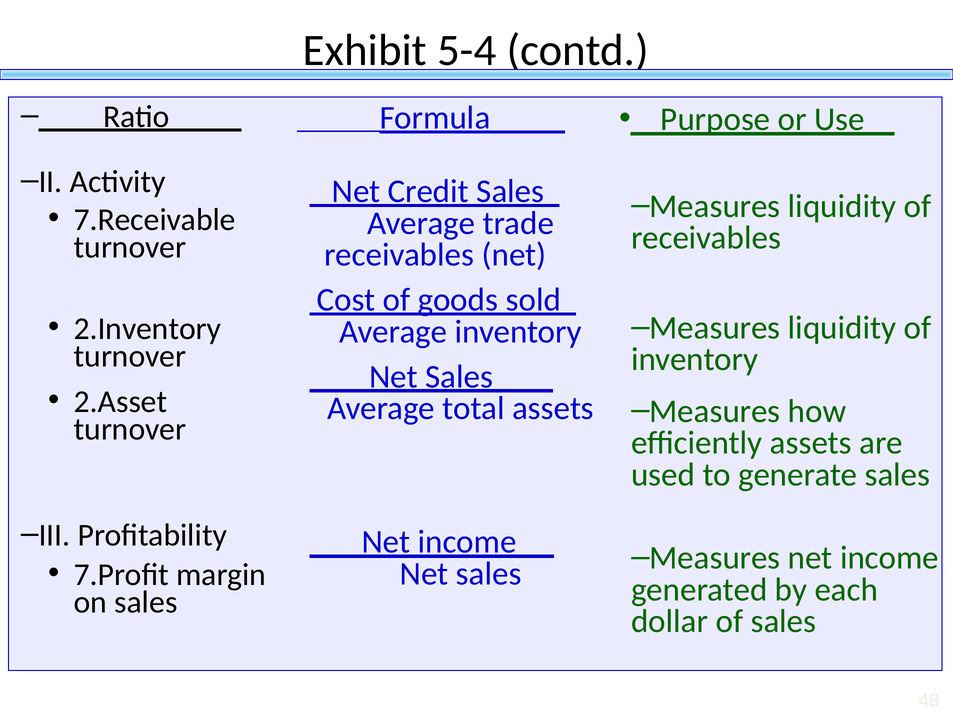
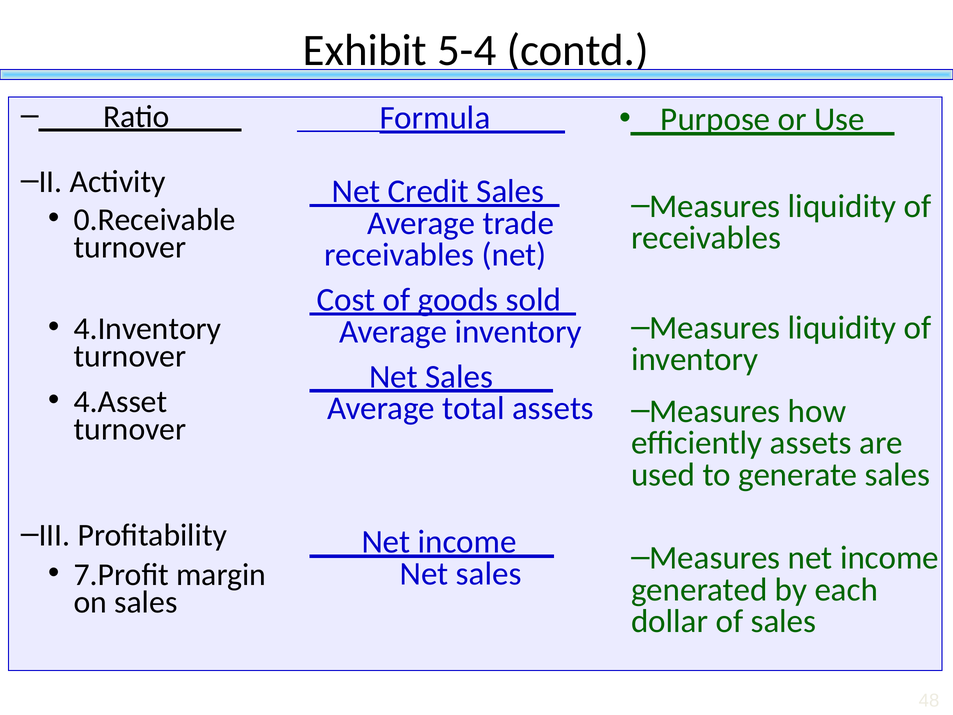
7.Receivable: 7.Receivable -> 0.Receivable (155, 220)
2.Inventory: 2.Inventory -> 4.Inventory (147, 329)
2.Asset: 2.Asset -> 4.Asset (121, 401)
